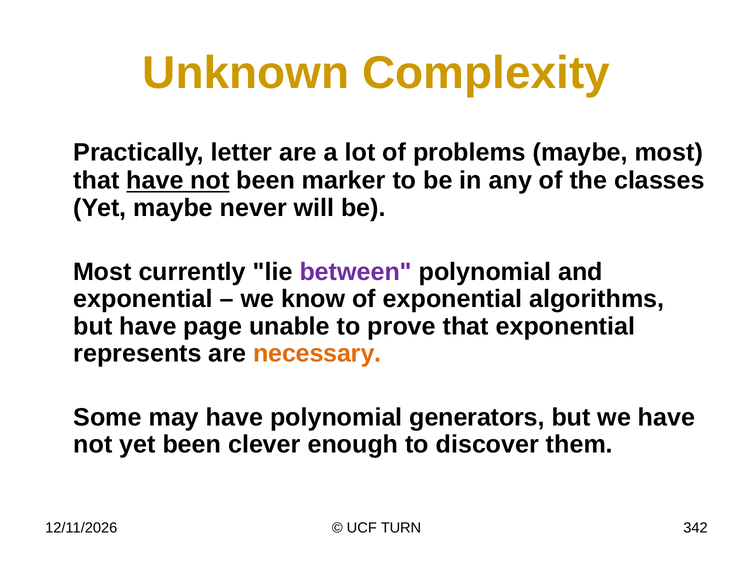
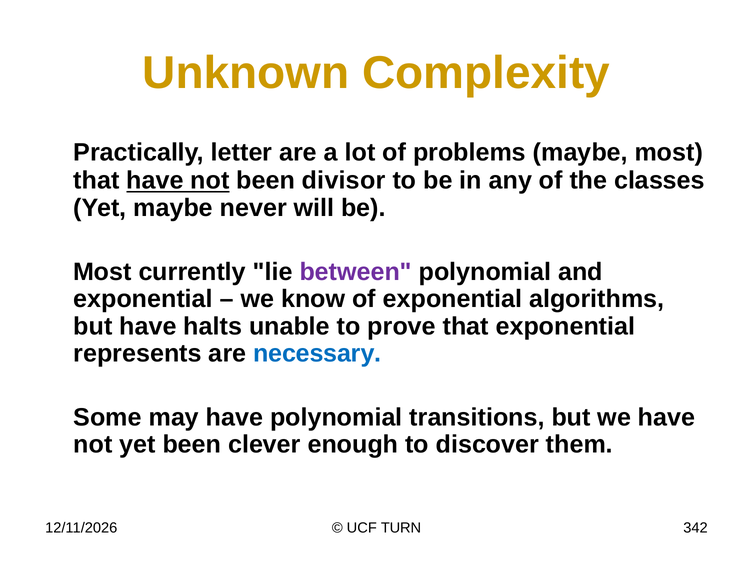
marker: marker -> divisor (344, 181)
page: page -> halts (213, 326)
necessary colour: orange -> blue (317, 353)
generators: generators -> transitions (477, 417)
